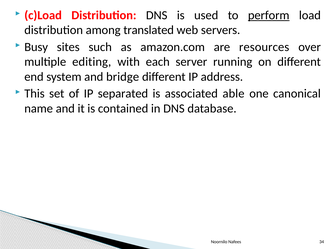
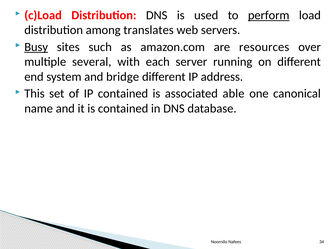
translated: translated -> translates (149, 30)
Busy underline: none -> present (36, 47)
editing: editing -> several (92, 62)
IP separated: separated -> contained (123, 94)
